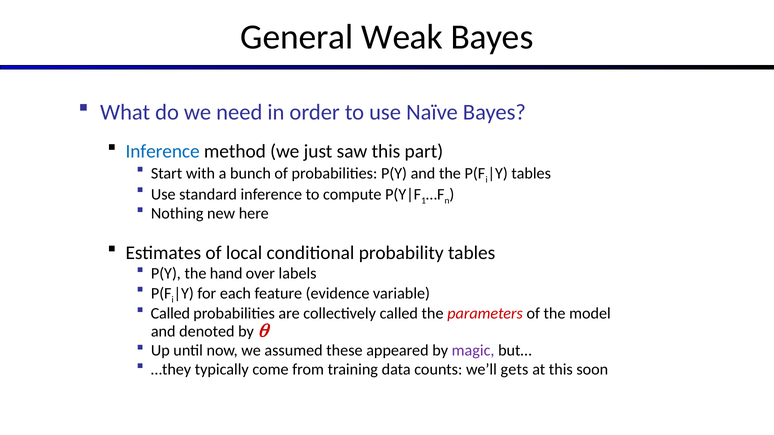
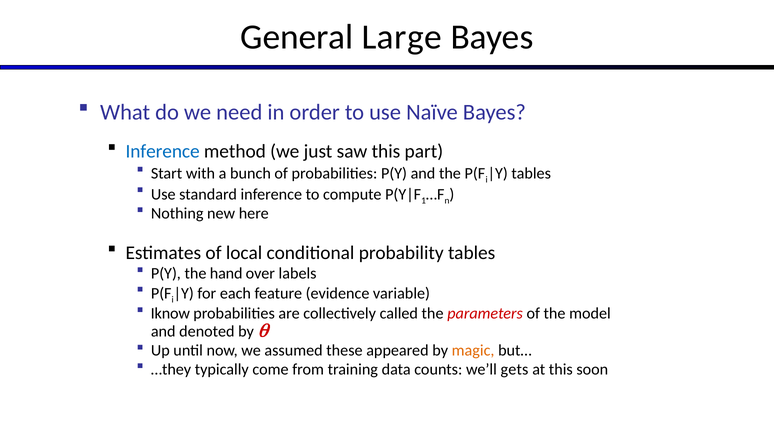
Weak: Weak -> Large (402, 37)
Called: Called -> Iknow (170, 314)
magic colour: purple -> orange (473, 351)
